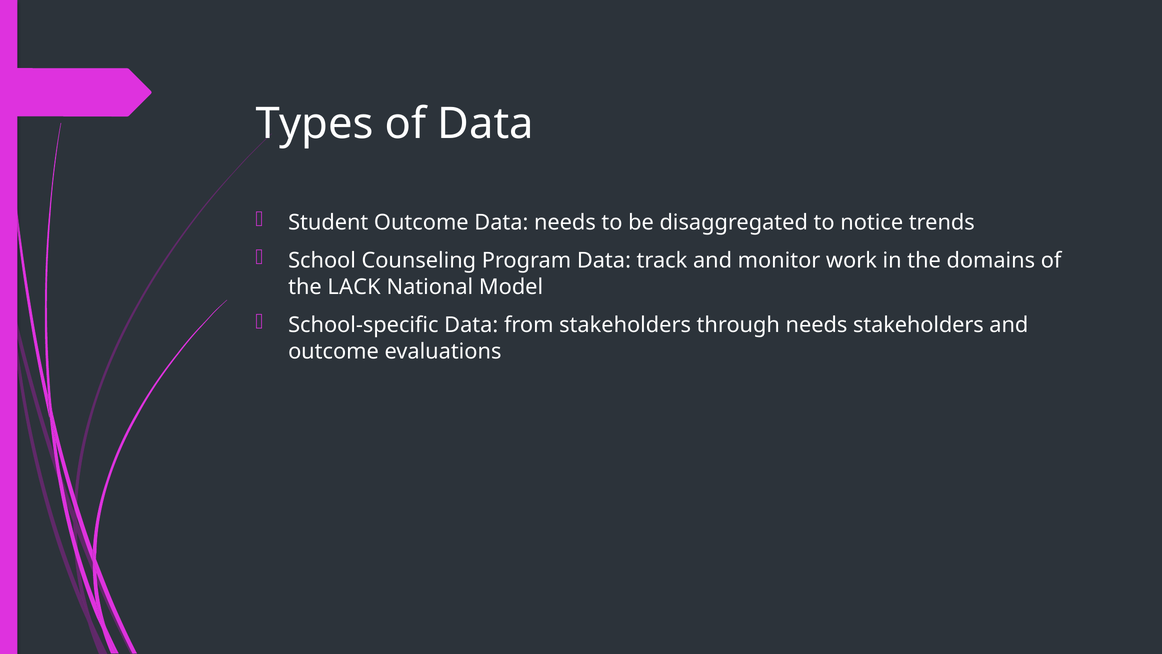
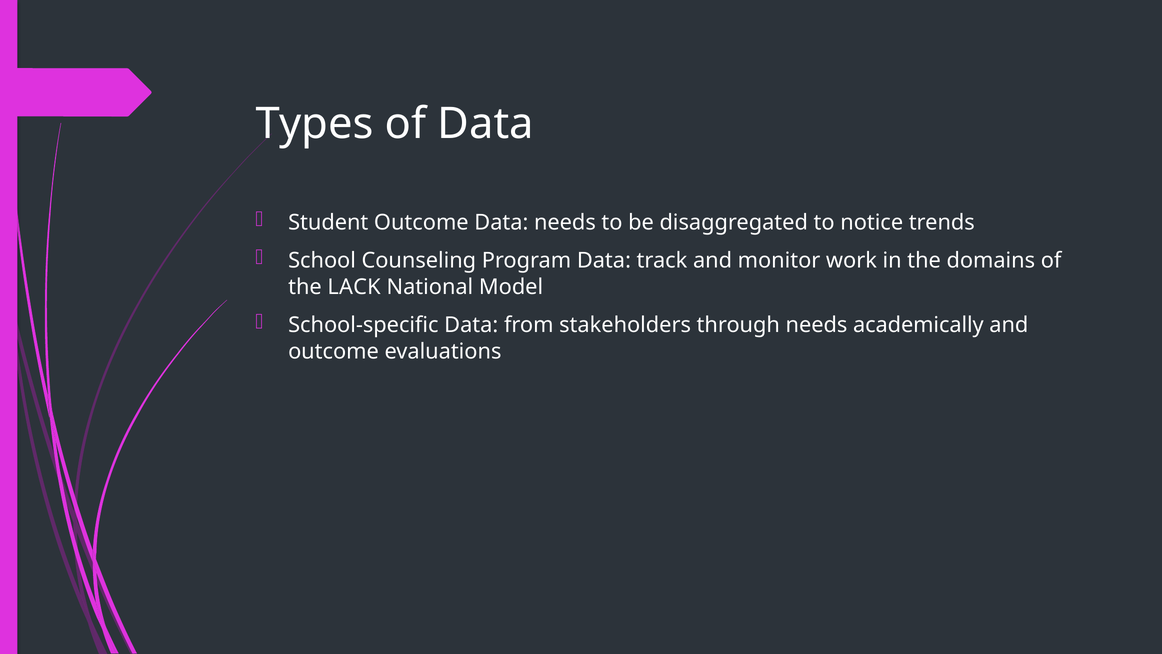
needs stakeholders: stakeholders -> academically (918, 325)
